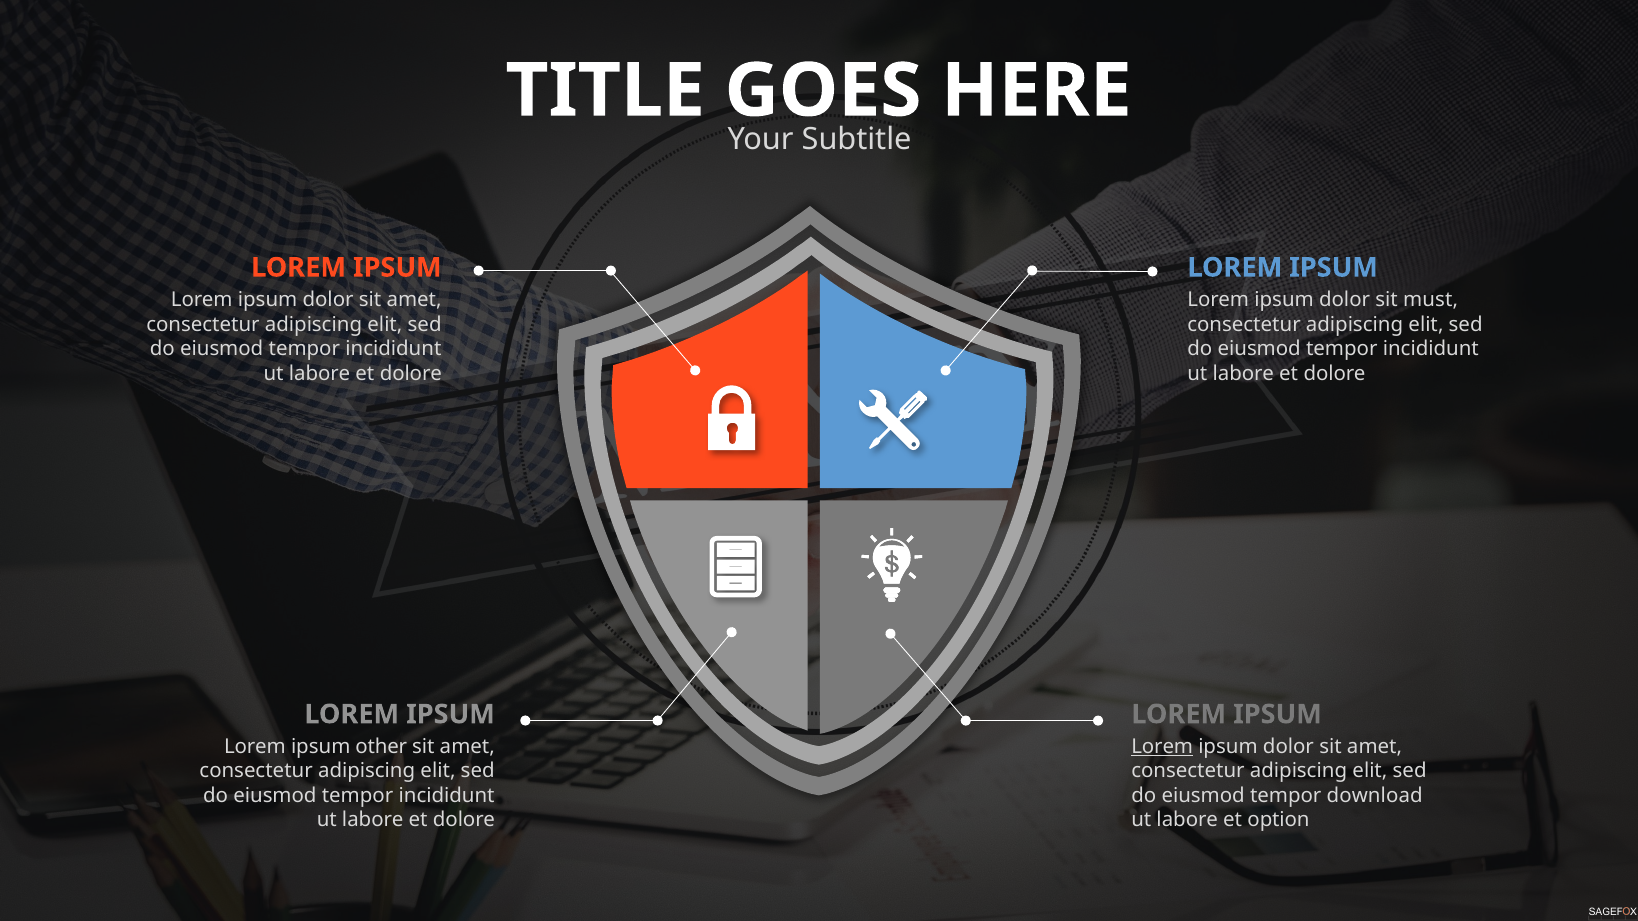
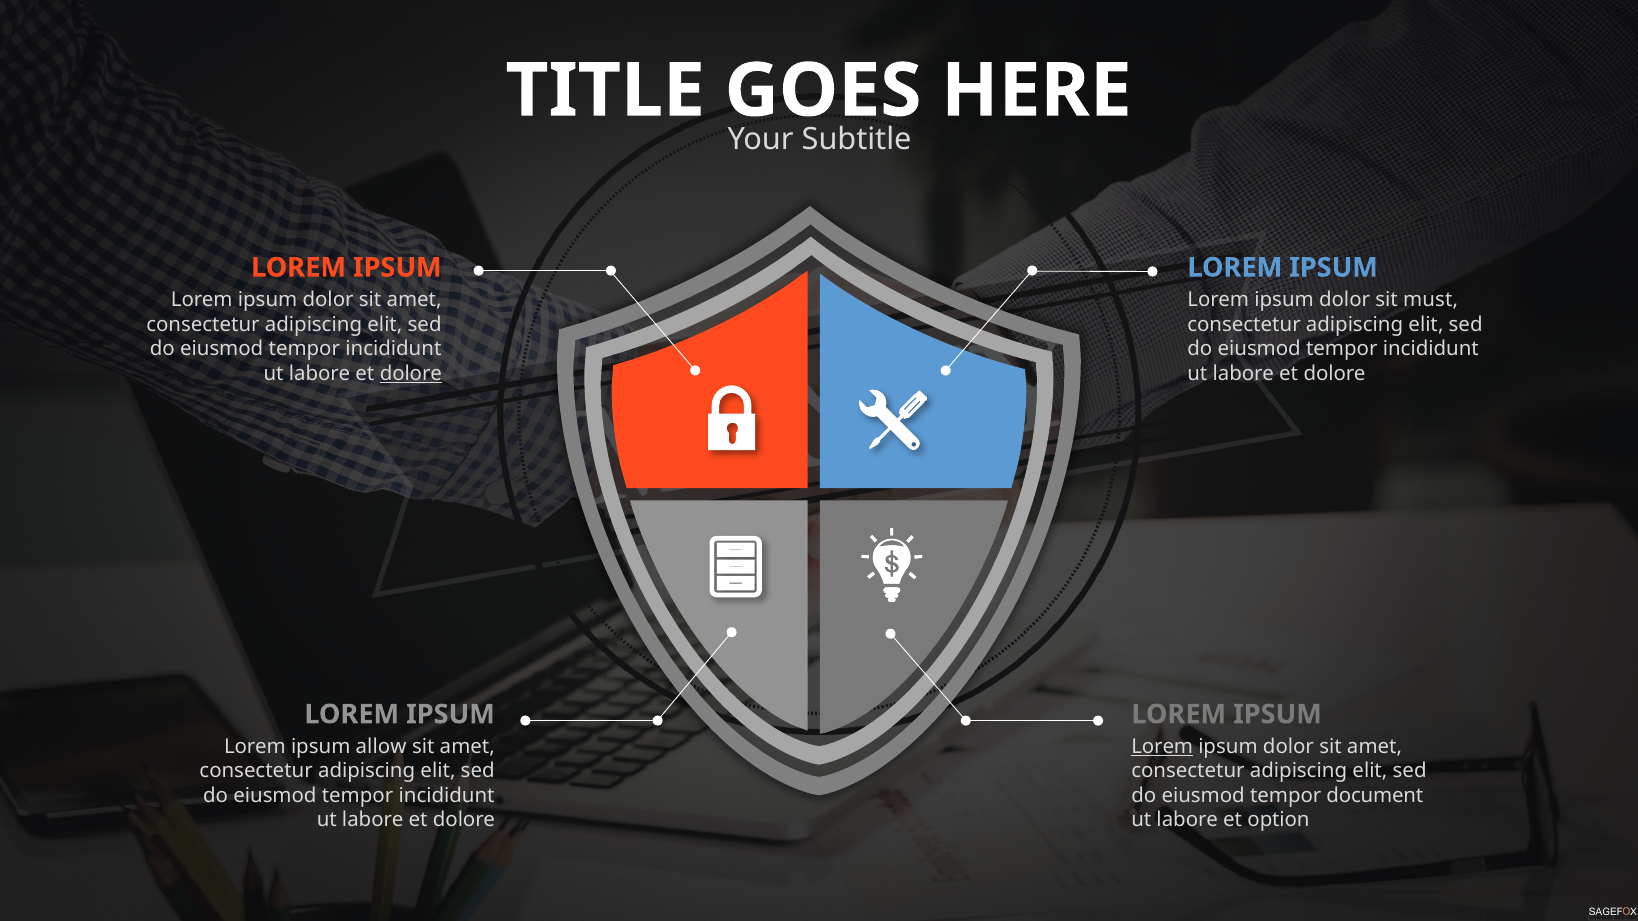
dolore underline: none -> present (411, 374)
other: other -> allow (381, 747)
download: download -> document (1375, 796)
